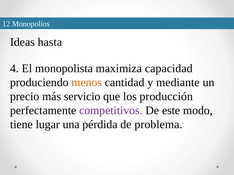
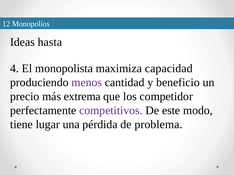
menos colour: orange -> purple (87, 83)
mediante: mediante -> beneficio (178, 83)
servicio: servicio -> extrema (82, 97)
producción: producción -> competidor (166, 97)
